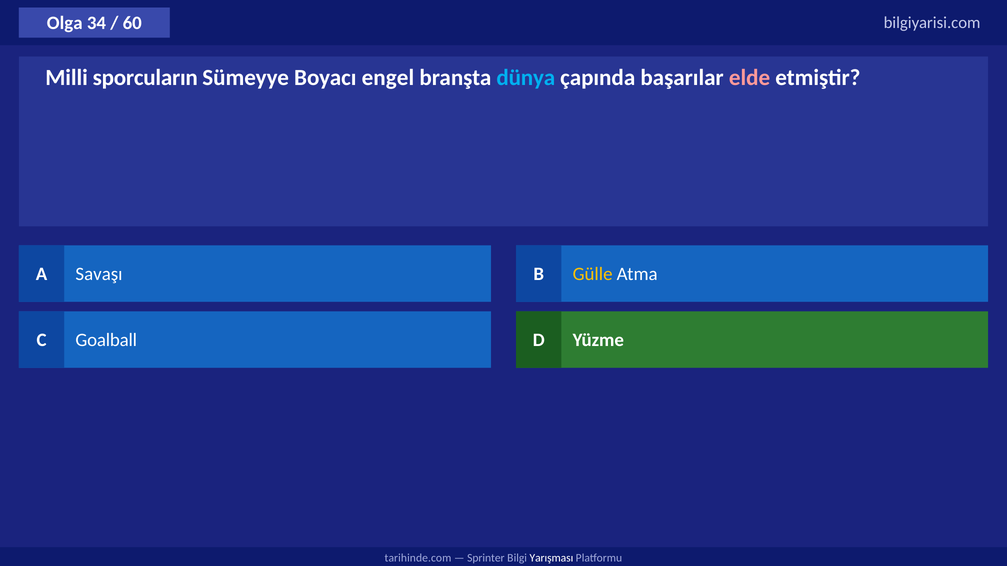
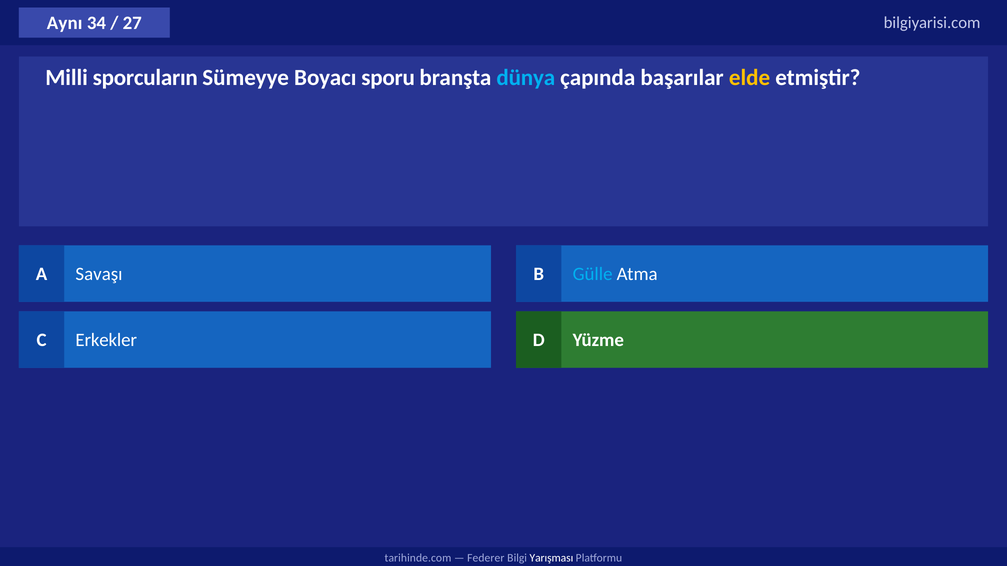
Olga: Olga -> Aynı (65, 23)
60: 60 -> 27 (132, 23)
engel: engel -> sporu (388, 78)
elde colour: pink -> yellow (750, 78)
Gülle colour: yellow -> light blue (593, 274)
Goalball: Goalball -> Erkekler (106, 340)
Sprinter: Sprinter -> Federer (486, 559)
